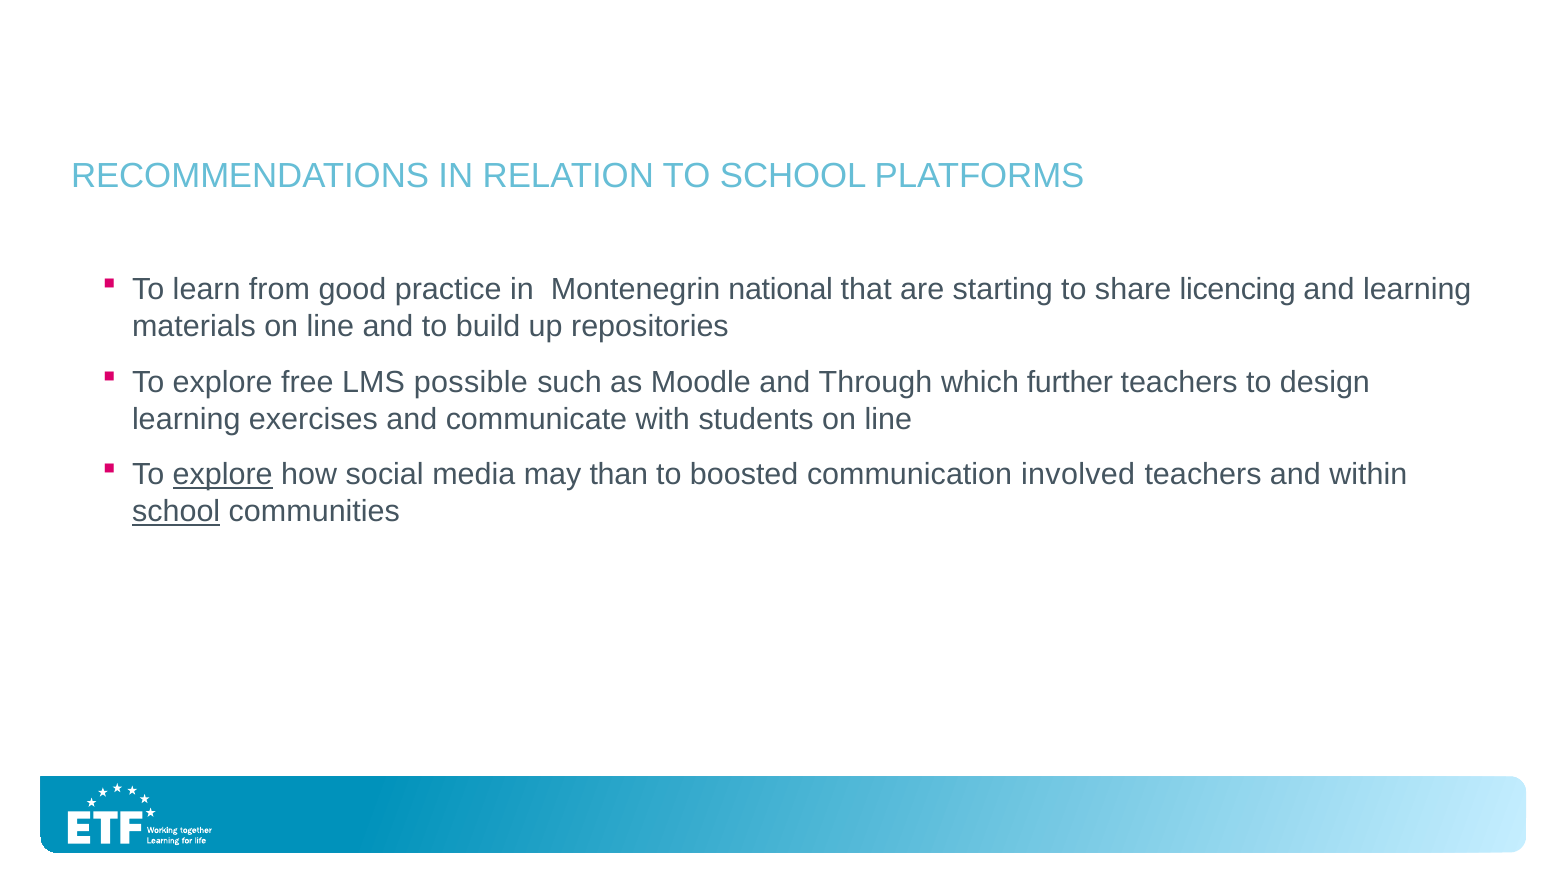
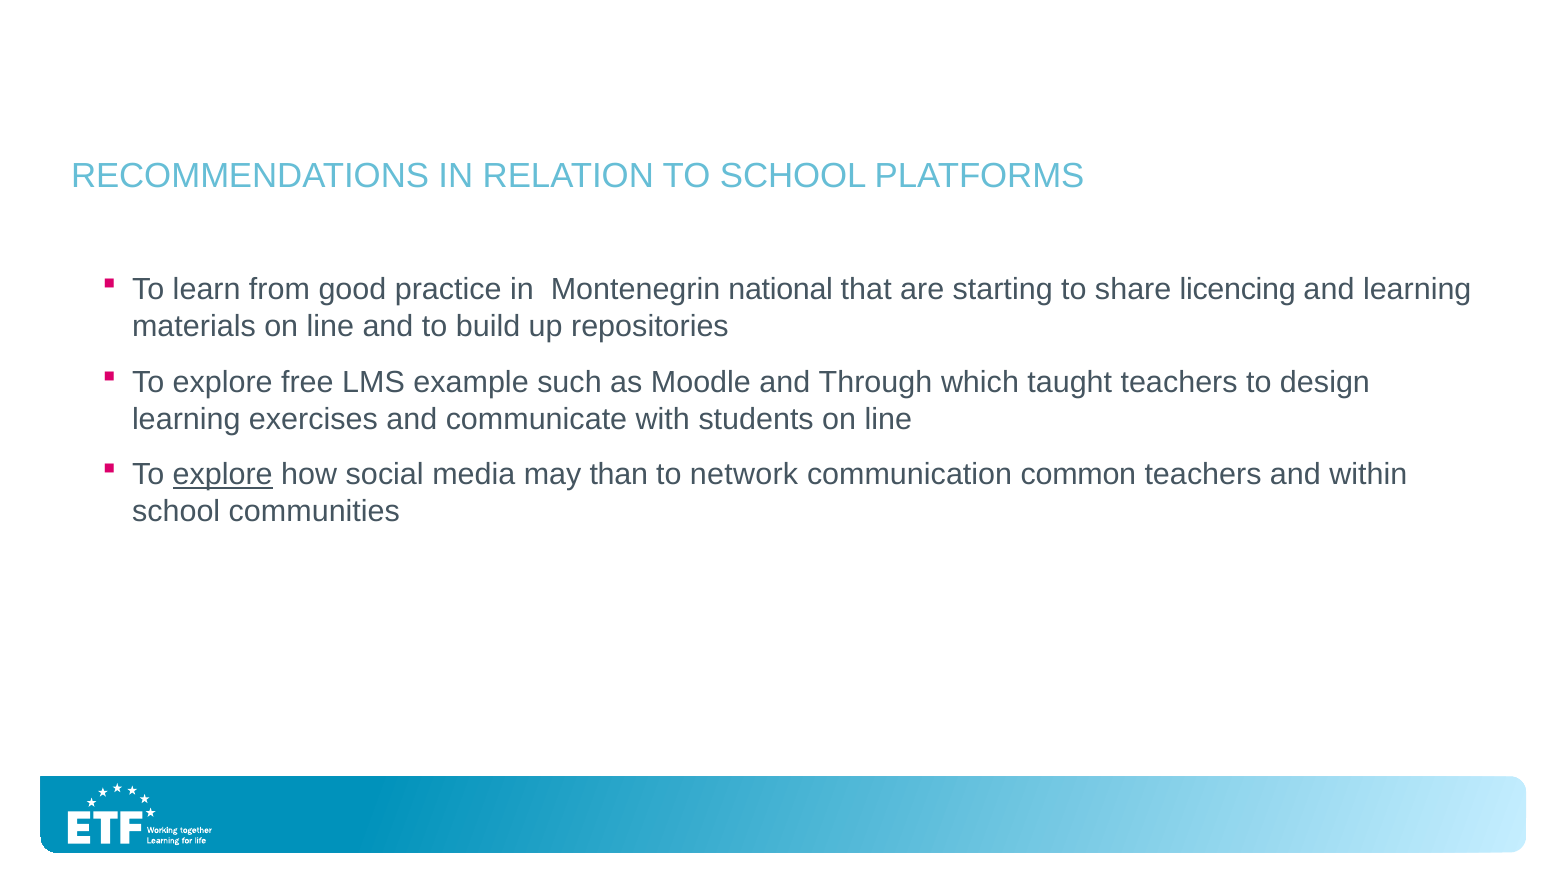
possible: possible -> example (471, 382)
further: further -> taught (1070, 382)
boosted: boosted -> network (744, 475)
involved: involved -> common (1078, 475)
school underline: present -> none (176, 511)
